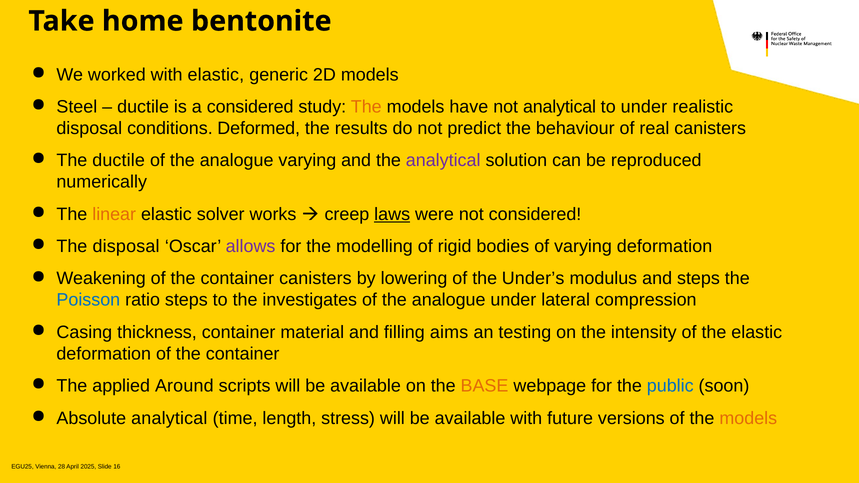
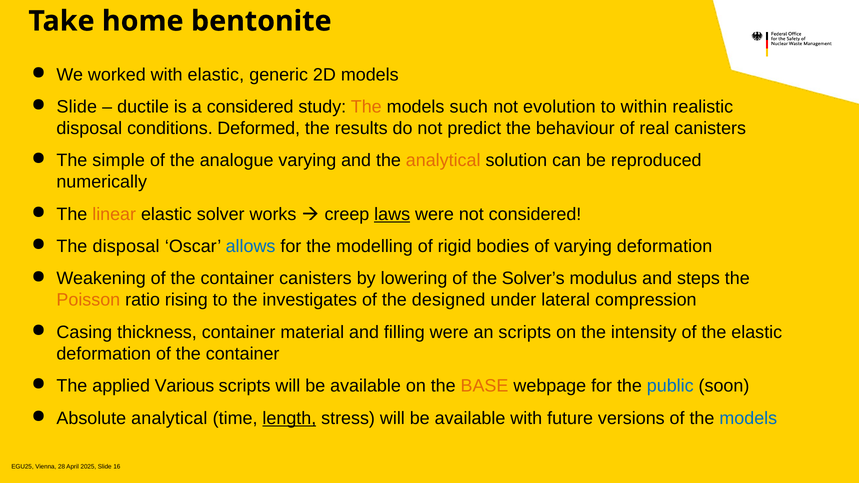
Steel: Steel -> Slide (77, 107)
have: have -> such (469, 107)
not analytical: analytical -> evolution (559, 107)
to under: under -> within (644, 107)
The ductile: ductile -> simple (119, 161)
analytical colour: purple -> orange (443, 161)
allows colour: purple -> blue (251, 246)
Under’s: Under’s -> Solver’s (533, 279)
Poisson colour: blue -> orange (88, 300)
ratio steps: steps -> rising (186, 300)
analogue: analogue -> designed (449, 300)
filling aims: aims -> were (449, 332)
an testing: testing -> scripts (525, 332)
Around: Around -> Various (184, 386)
length underline: none -> present (289, 418)
models colour: orange -> blue (748, 418)
